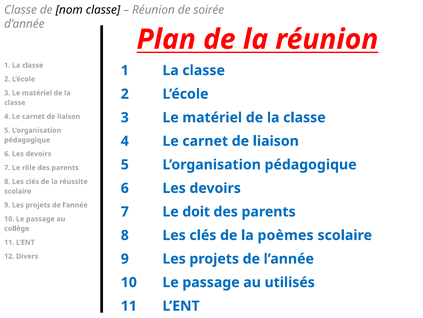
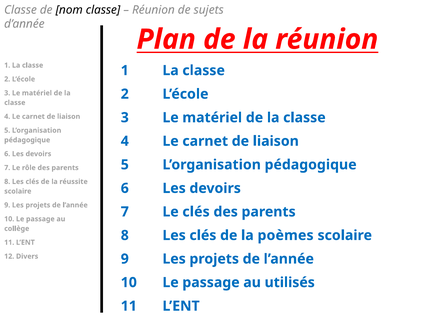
soirée: soirée -> sujets (209, 10)
Le doit: doit -> clés (196, 211)
